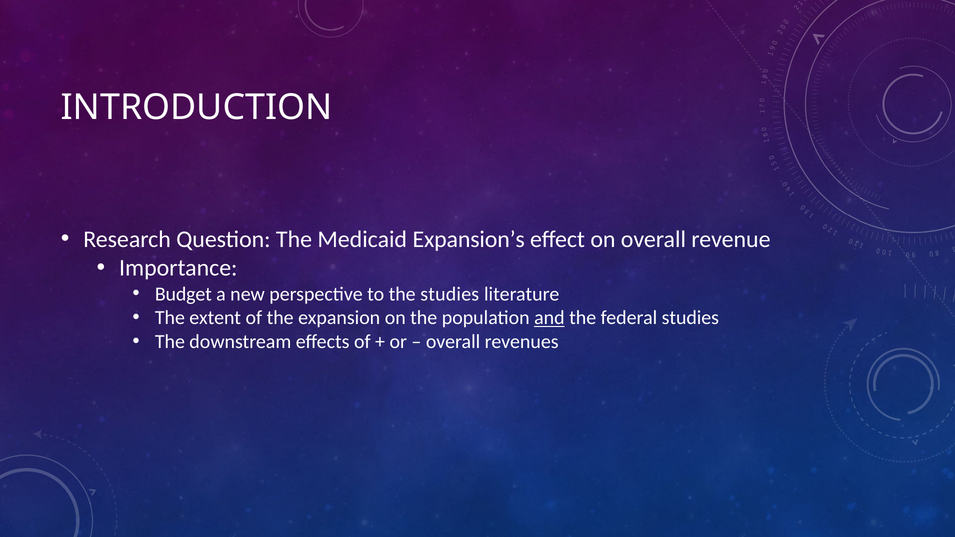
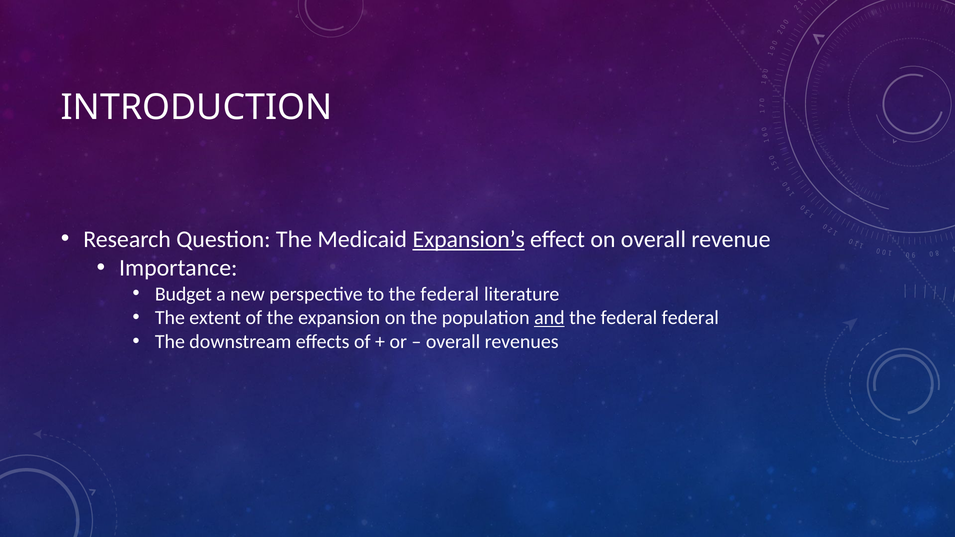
Expansion’s underline: none -> present (469, 239)
to the studies: studies -> federal (450, 294)
federal studies: studies -> federal (690, 318)
